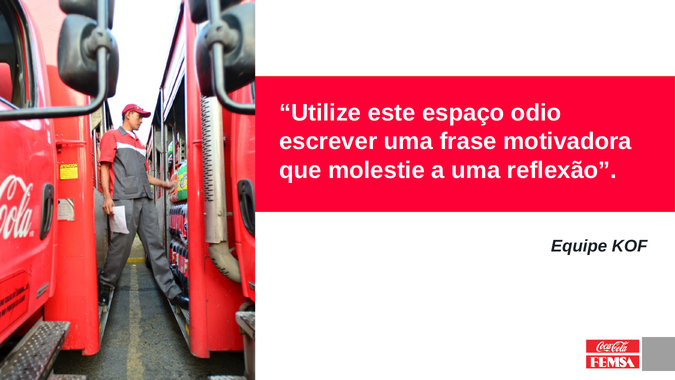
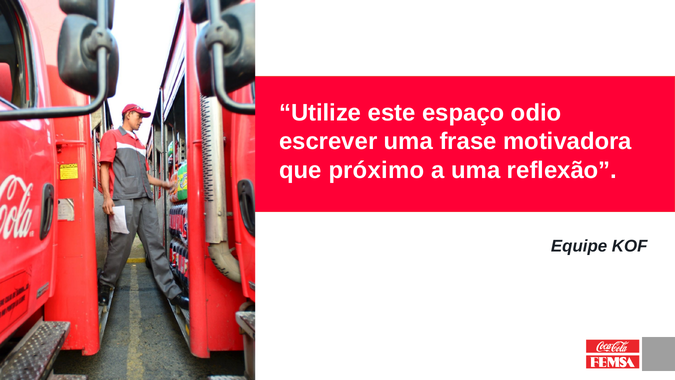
molestie: molestie -> próximo (376, 170)
